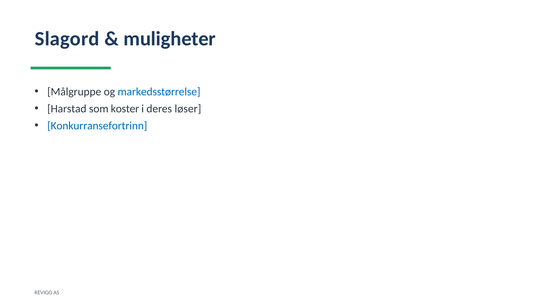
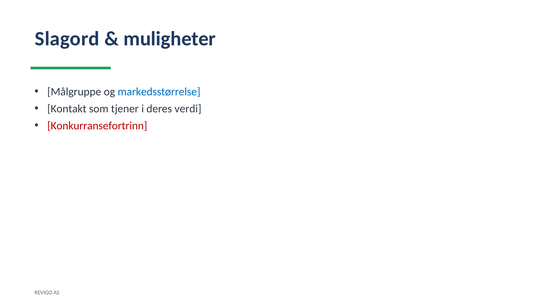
Harstad: Harstad -> Kontakt (67, 109)
koster: koster -> tjener (125, 109)
løser: løser -> verdi (188, 109)
Konkurransefortrinn colour: blue -> red (97, 126)
